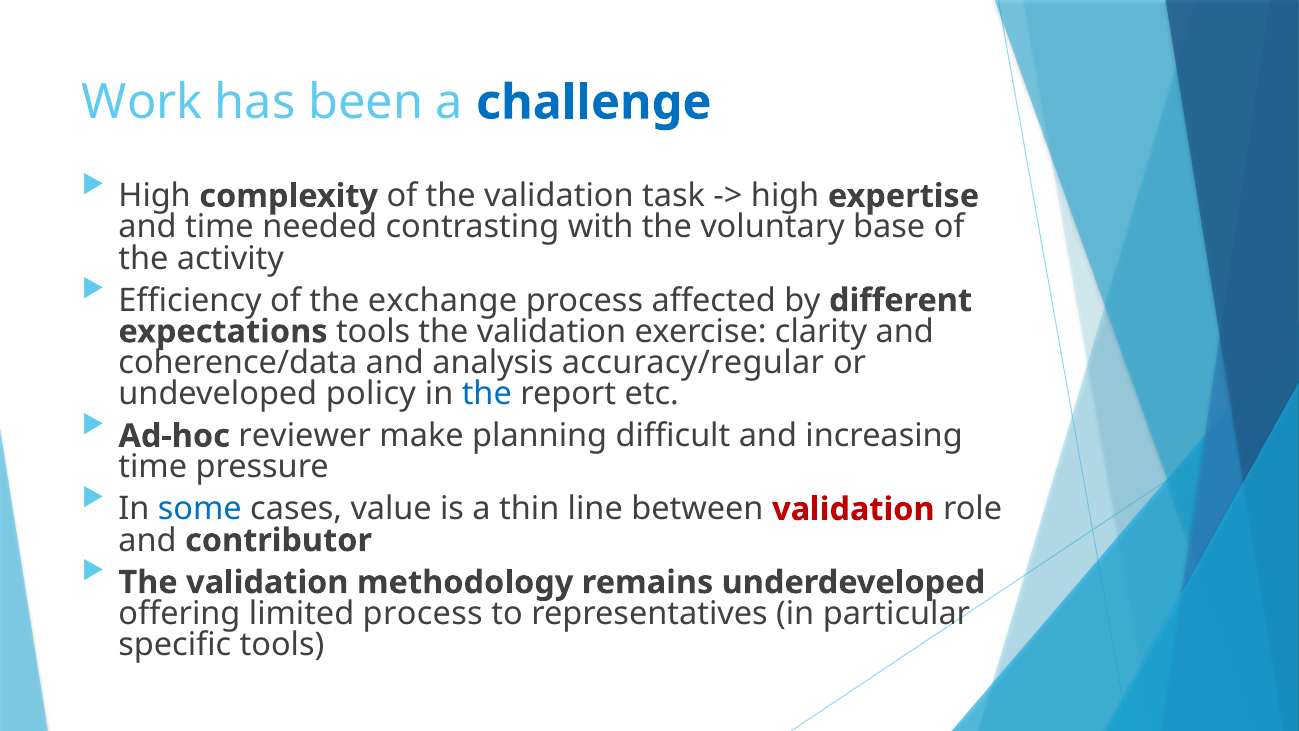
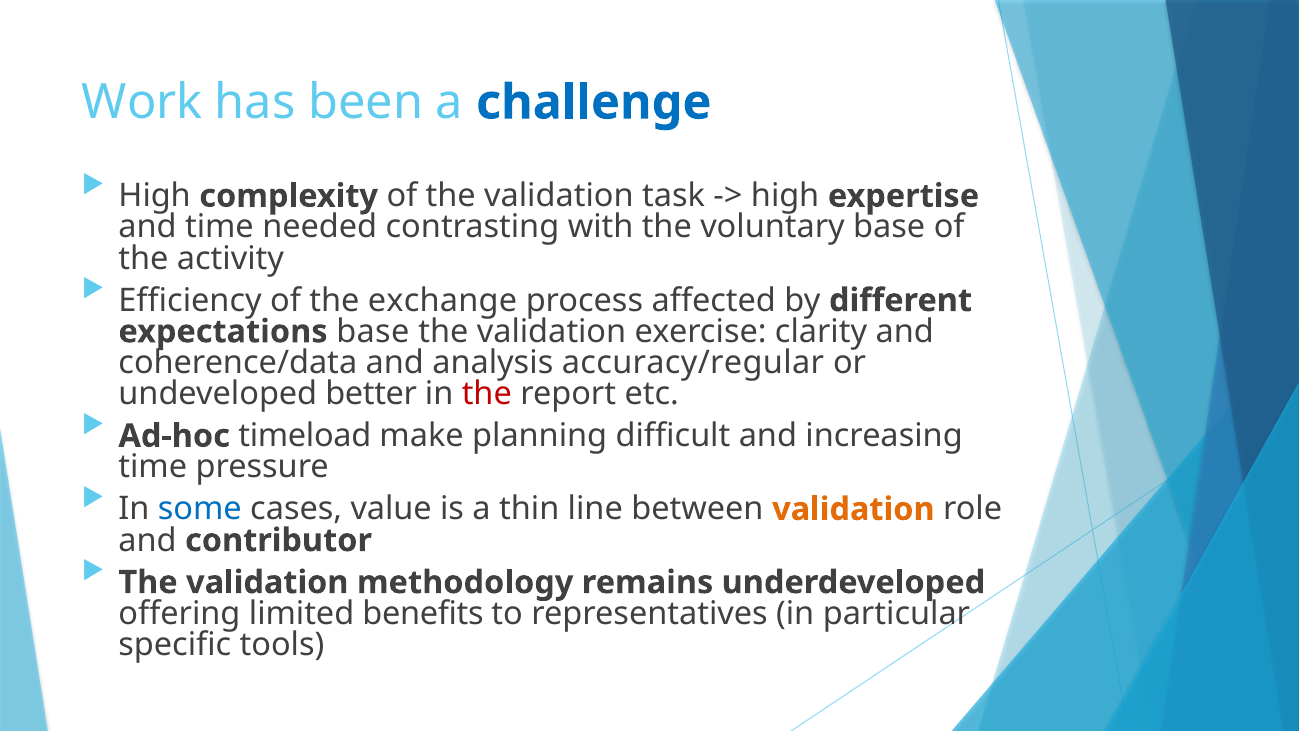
expectations tools: tools -> base (373, 331)
policy: policy -> better (371, 394)
the colour: blue -> red (487, 394)
reviewer: reviewer -> timeload (305, 436)
validation colour: red -> orange (853, 509)
limited process: process -> benefits (423, 613)
